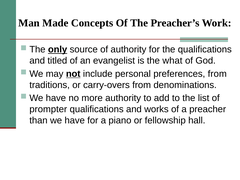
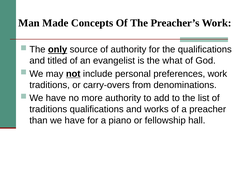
preferences from: from -> work (217, 74)
prompter: prompter -> traditions (48, 109)
